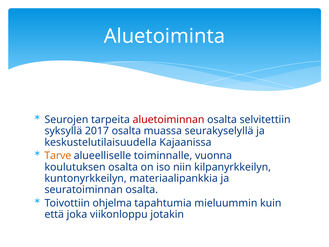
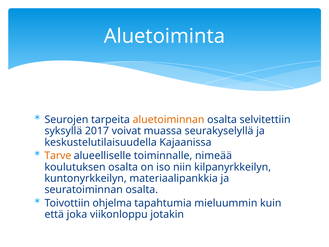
aluetoiminnan colour: red -> orange (169, 120)
2017 osalta: osalta -> voivat (126, 131)
vuonna: vuonna -> nimeää (213, 156)
